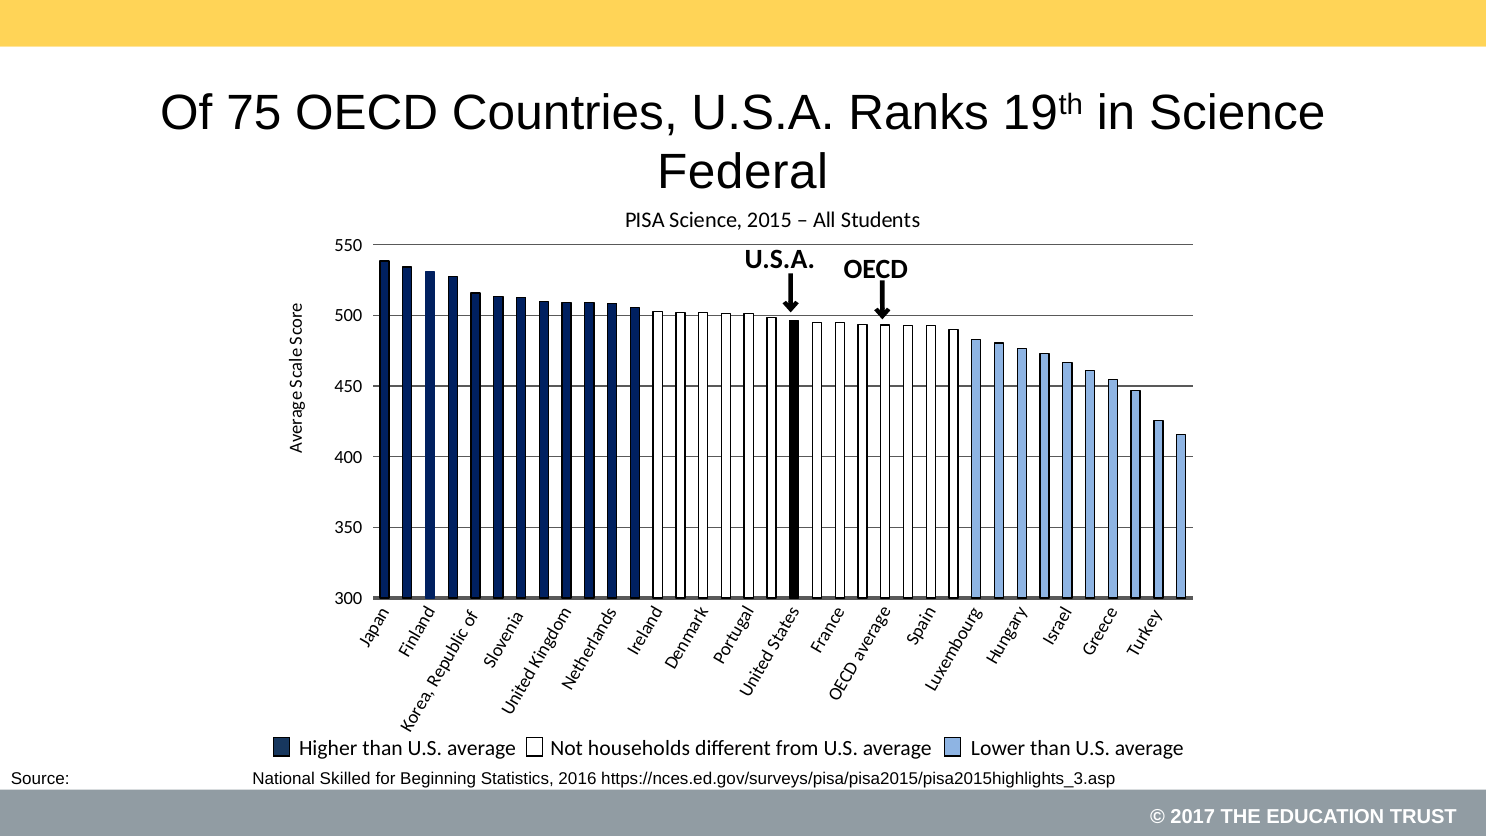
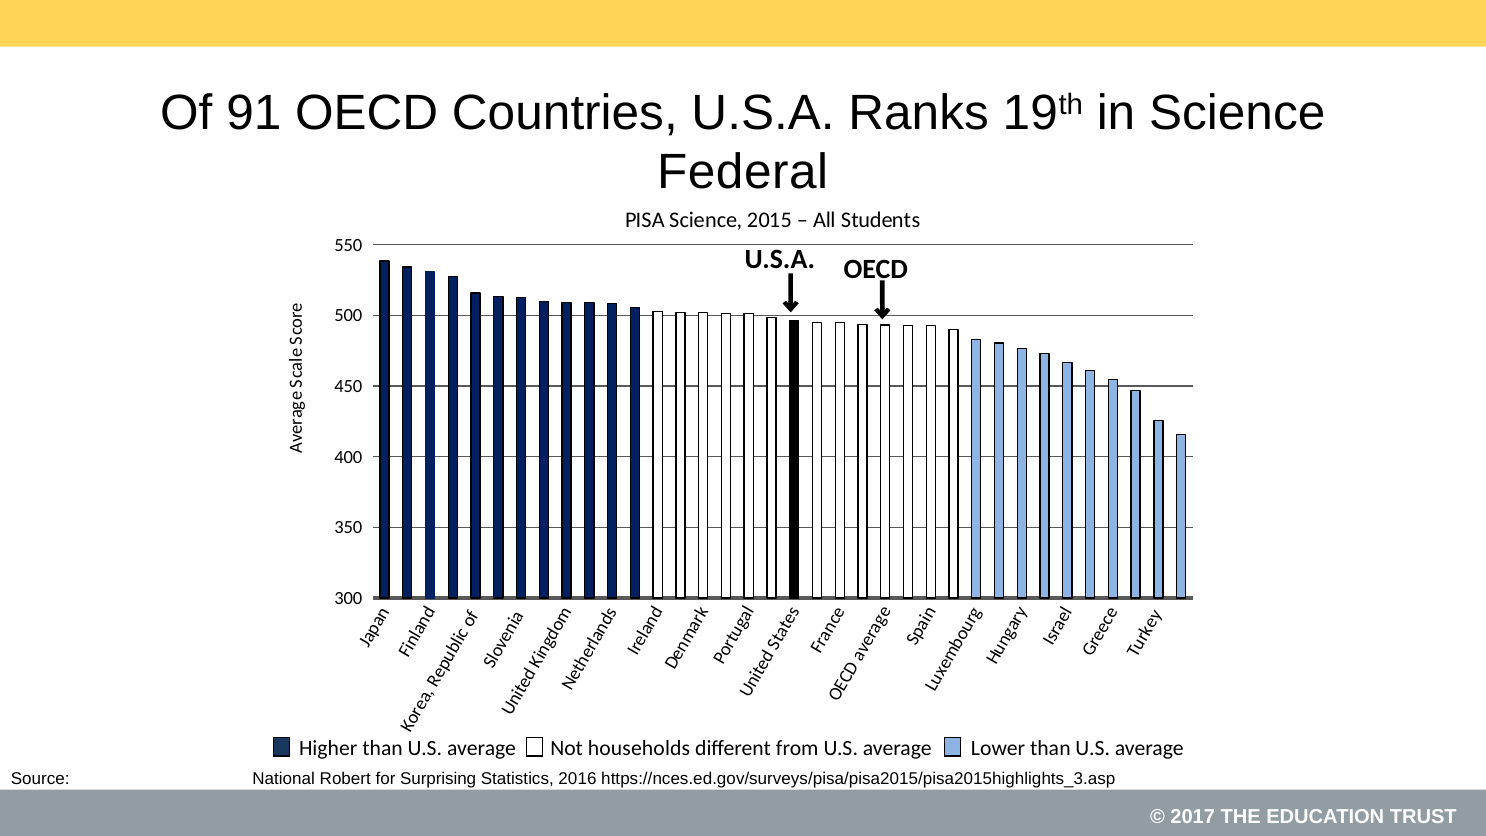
75: 75 -> 91 (254, 113)
Skilled: Skilled -> Robert (345, 778)
Beginning: Beginning -> Surprising (438, 778)
